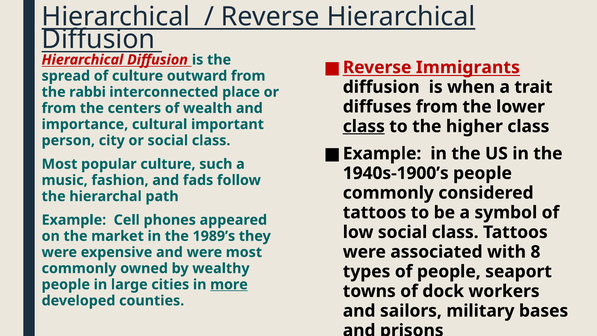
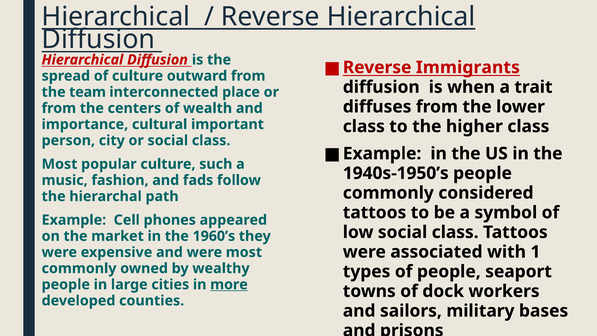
rabbi: rabbi -> team (88, 92)
class underline: present -> none (364, 126)
1940s-1900’s: 1940s-1900’s -> 1940s-1950’s (396, 173)
1989’s: 1989’s -> 1960’s (214, 236)
8: 8 -> 1 (535, 252)
